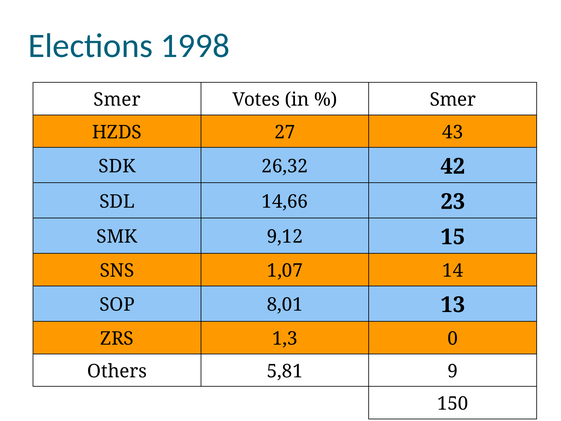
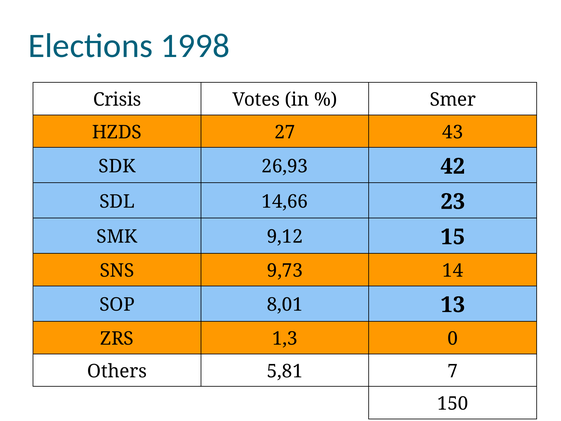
Smer: Smer -> Crisis (117, 100)
26,32: 26,32 -> 26,93 (285, 166)
1,07: 1,07 -> 9,73 (285, 271)
9: 9 -> 7 (453, 371)
